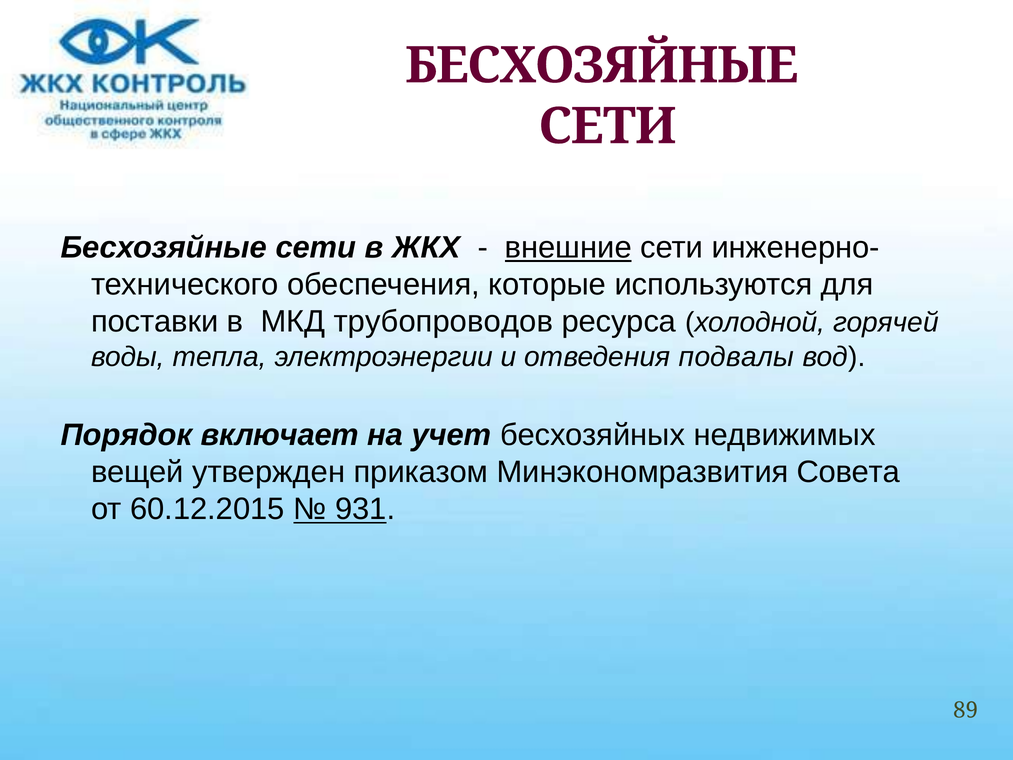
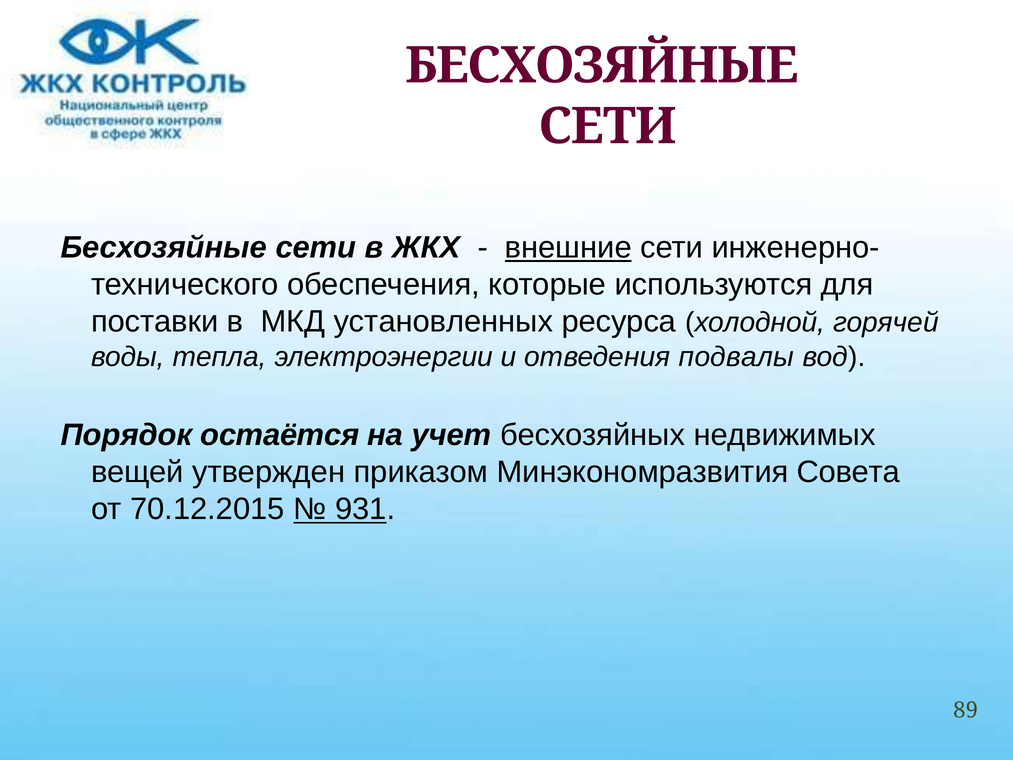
трубопроводов: трубопроводов -> установленных (443, 322)
включает: включает -> остаётся (280, 435)
60.12.2015: 60.12.2015 -> 70.12.2015 (207, 509)
